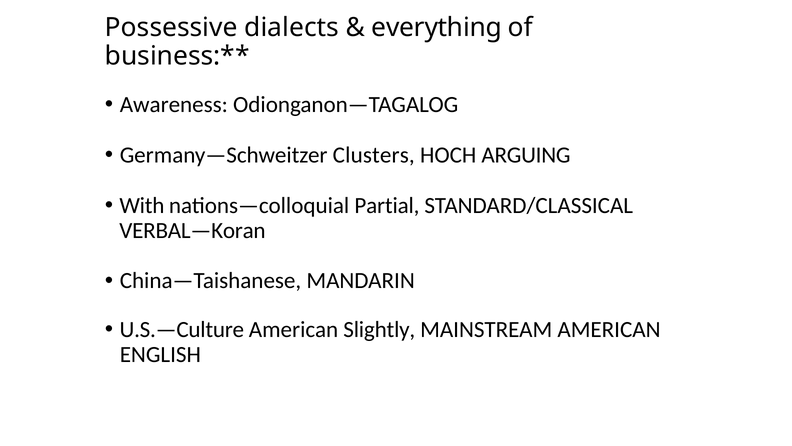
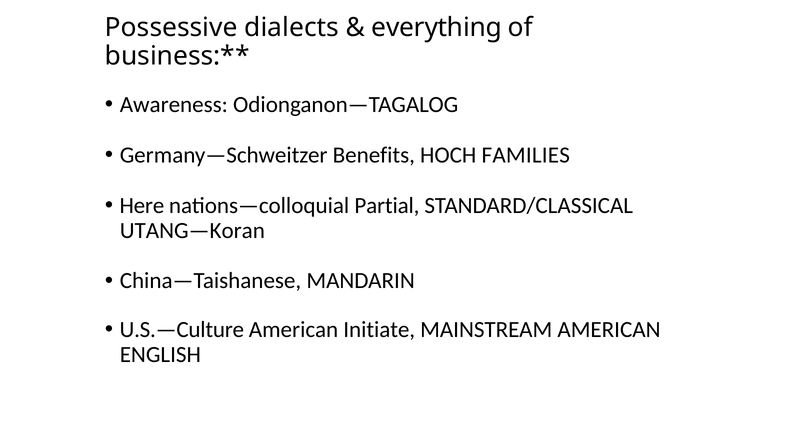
Clusters: Clusters -> Benefits (374, 155)
ARGUING: ARGUING -> FAMILIES (526, 155)
With: With -> Here (142, 205)
VERBAL—Koran: VERBAL—Koran -> UTANG—Koran (192, 230)
Slightly: Slightly -> Initiate (379, 329)
